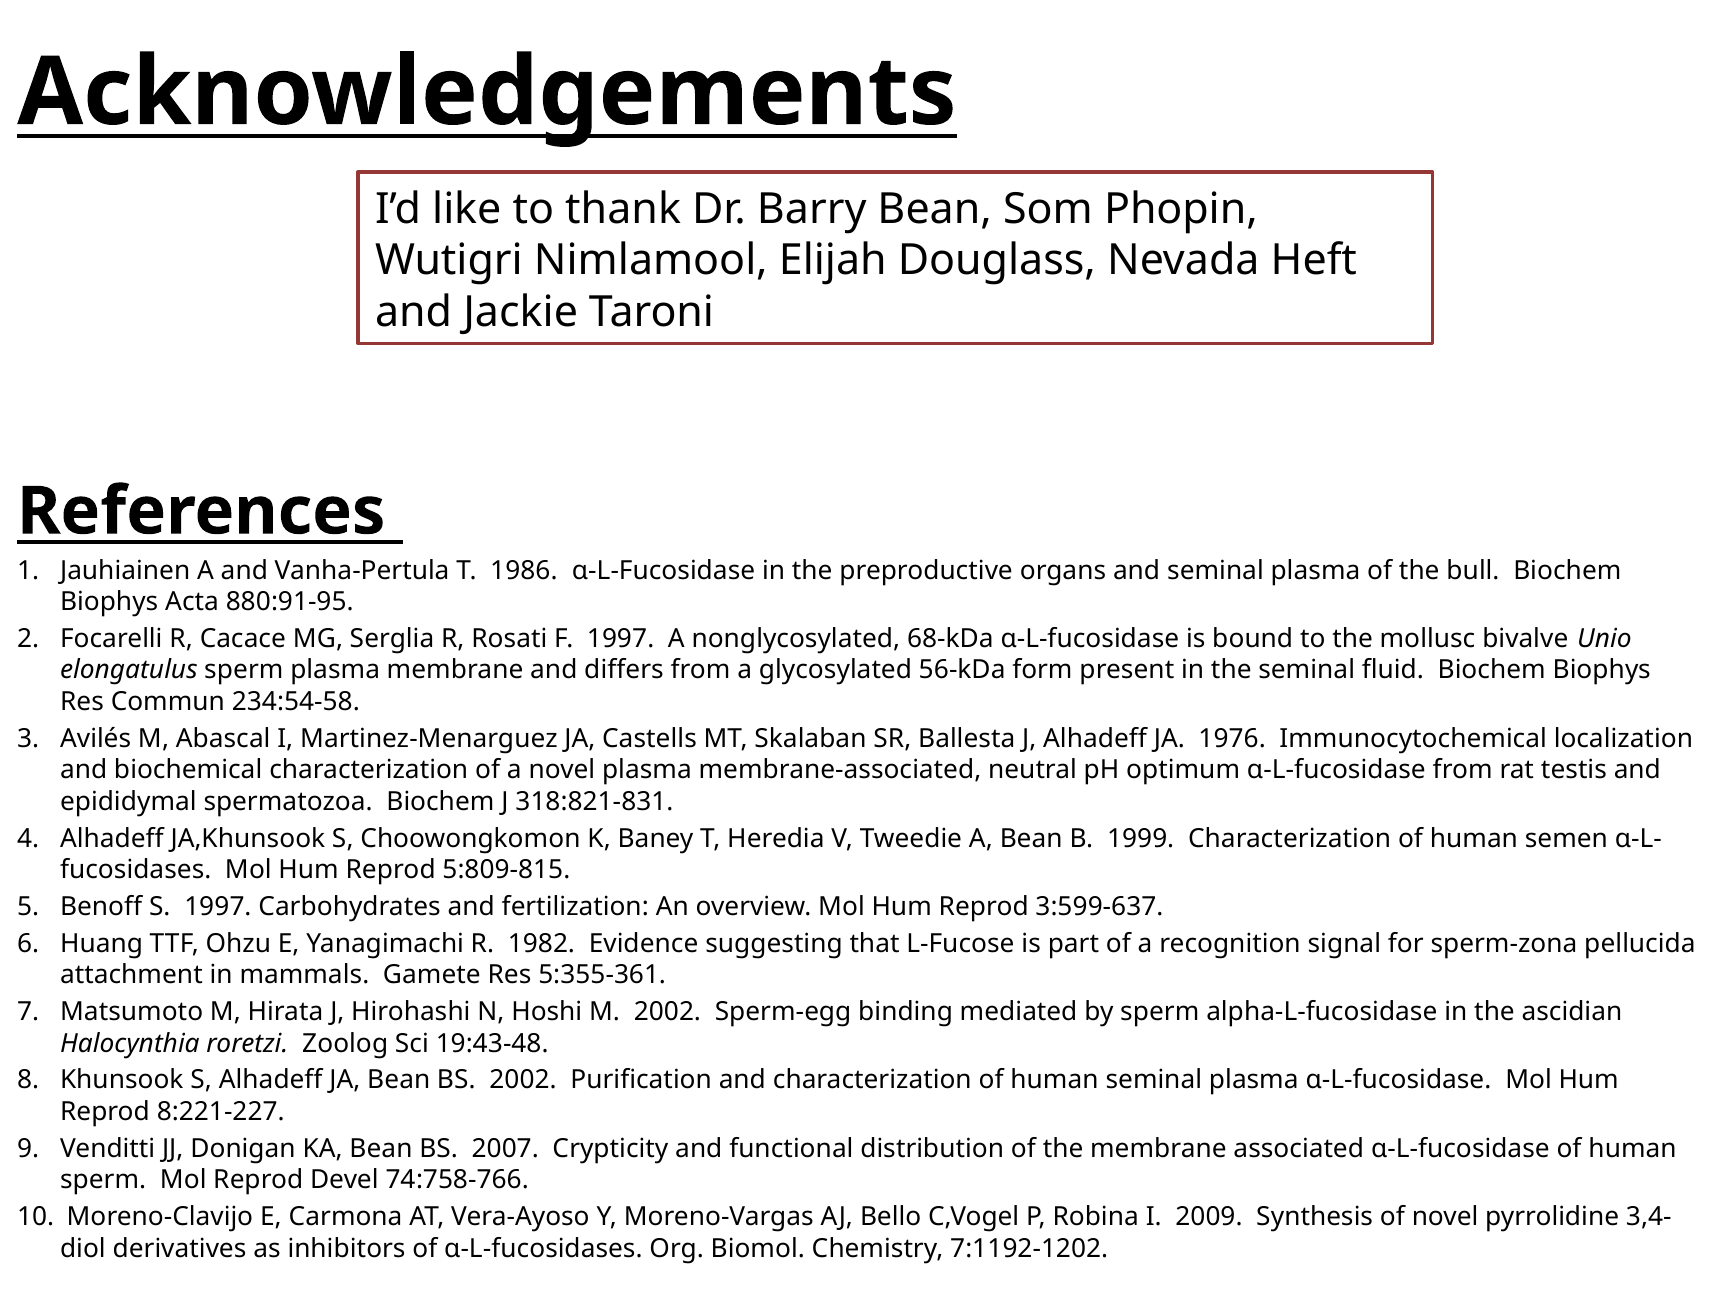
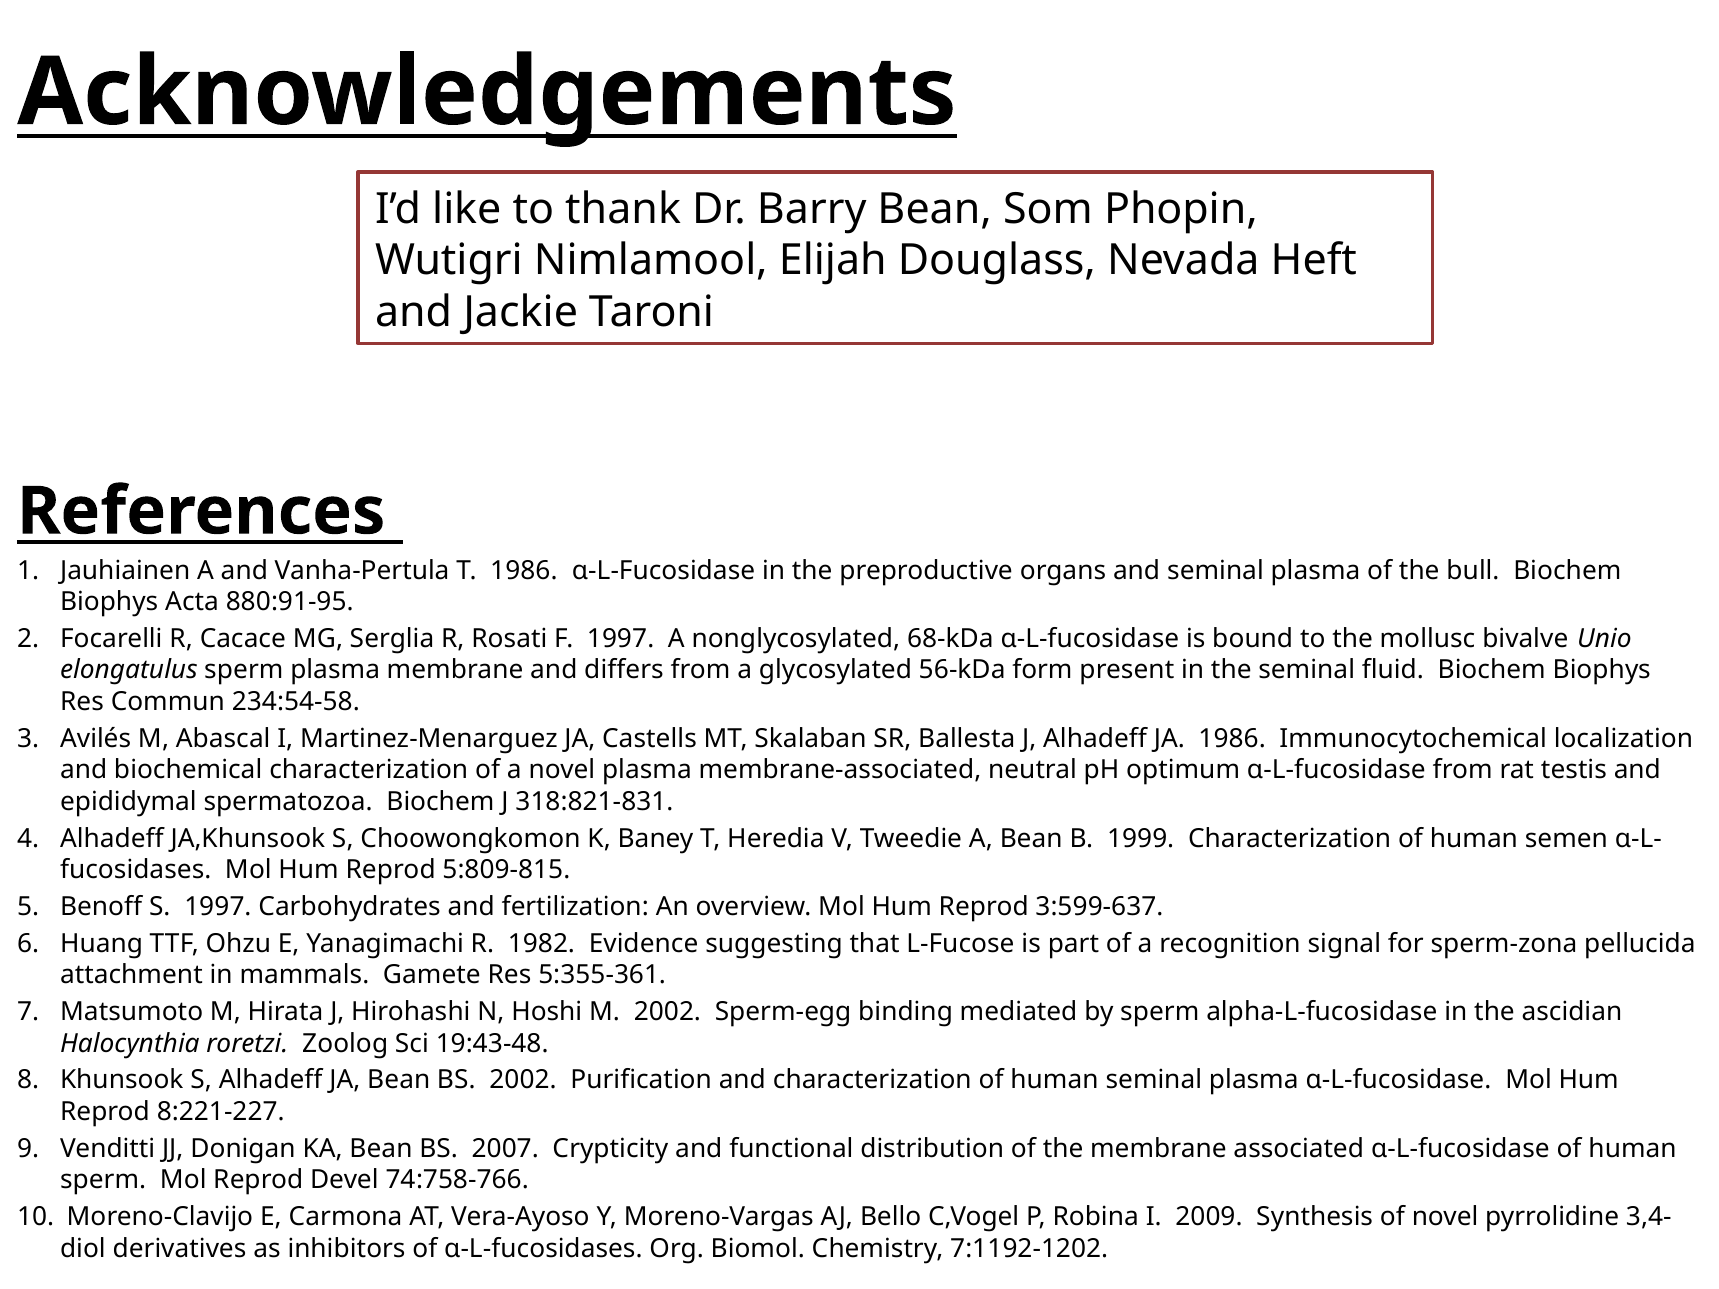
JA 1976: 1976 -> 1986 (1232, 739)
